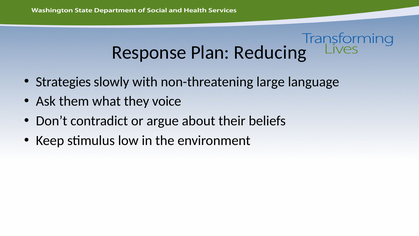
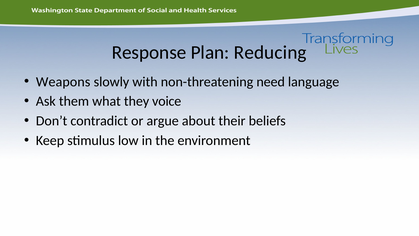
Strategies: Strategies -> Weapons (63, 82)
large: large -> need (271, 82)
